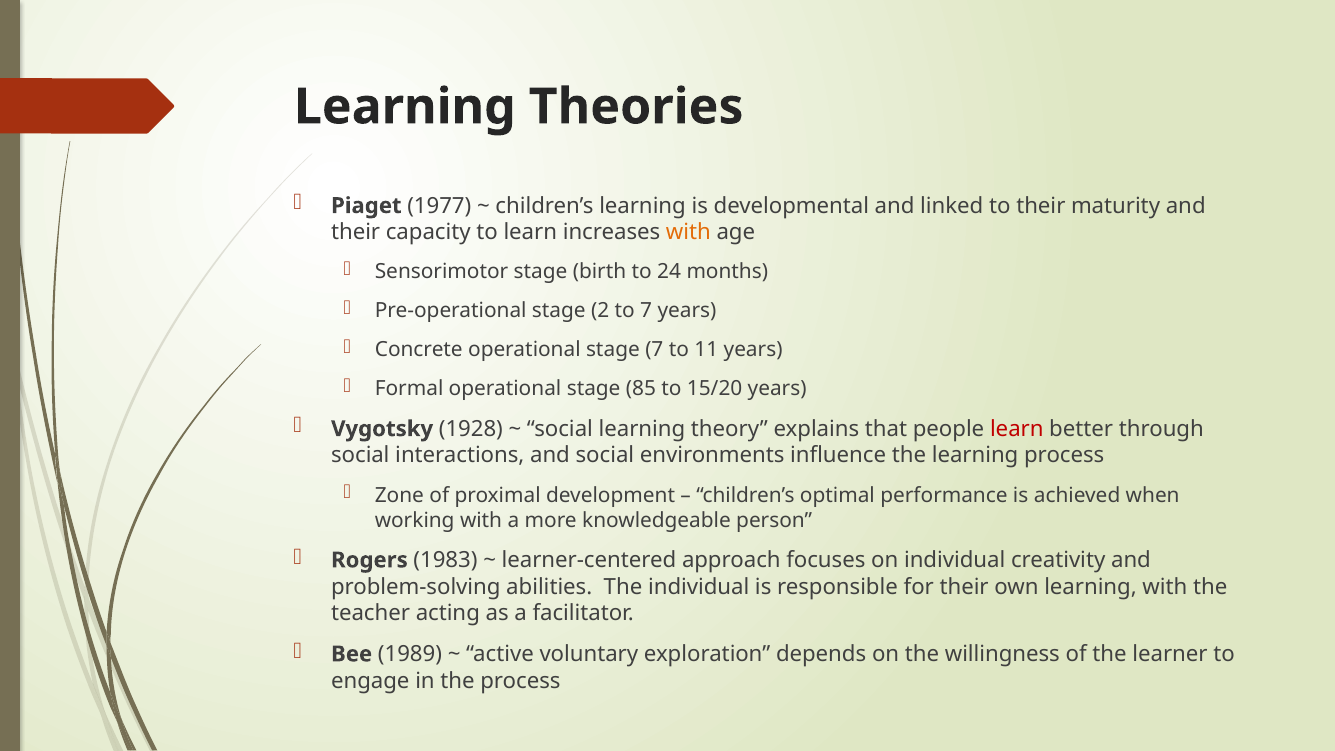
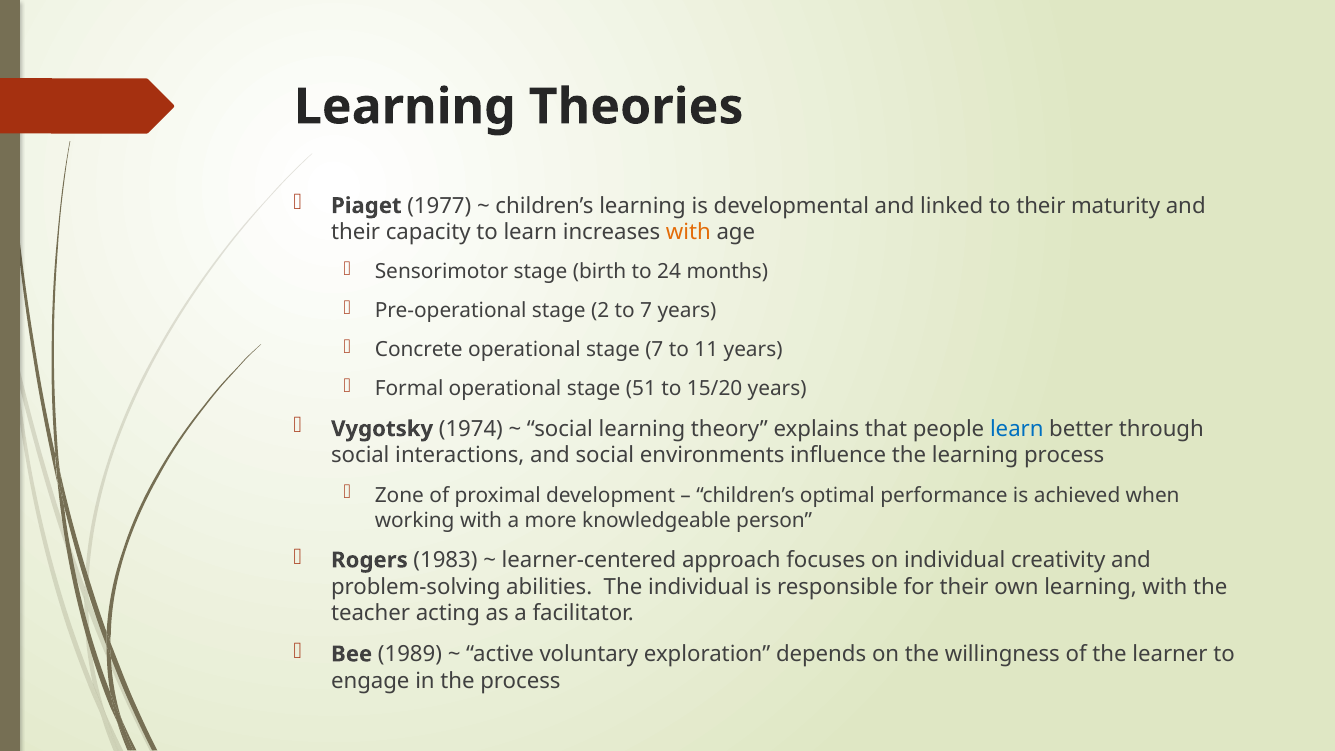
85: 85 -> 51 (641, 389)
1928: 1928 -> 1974 (471, 429)
learn colour: red -> blue (1017, 429)
